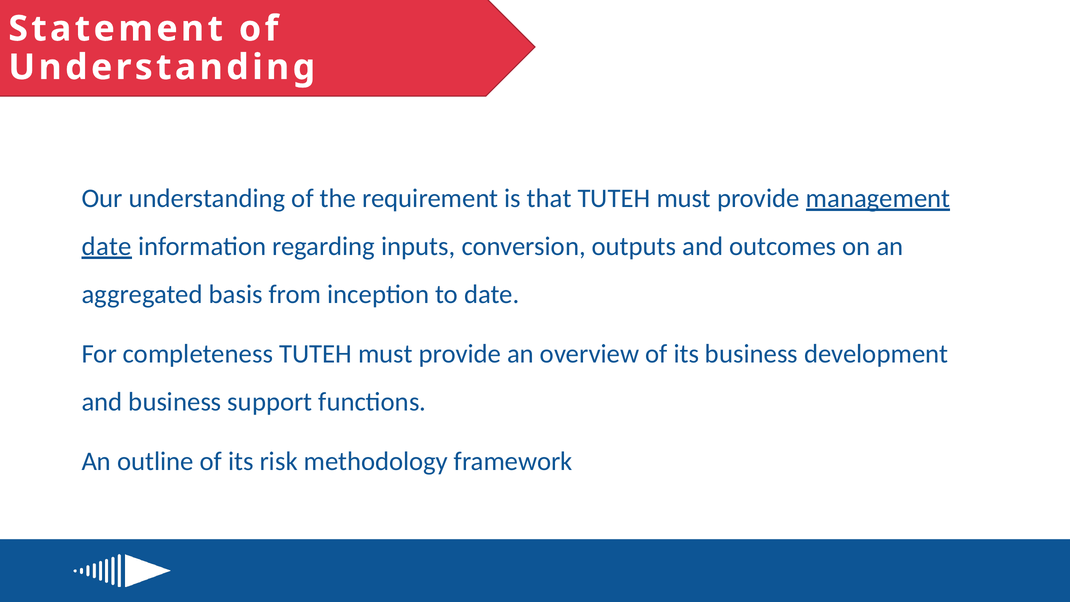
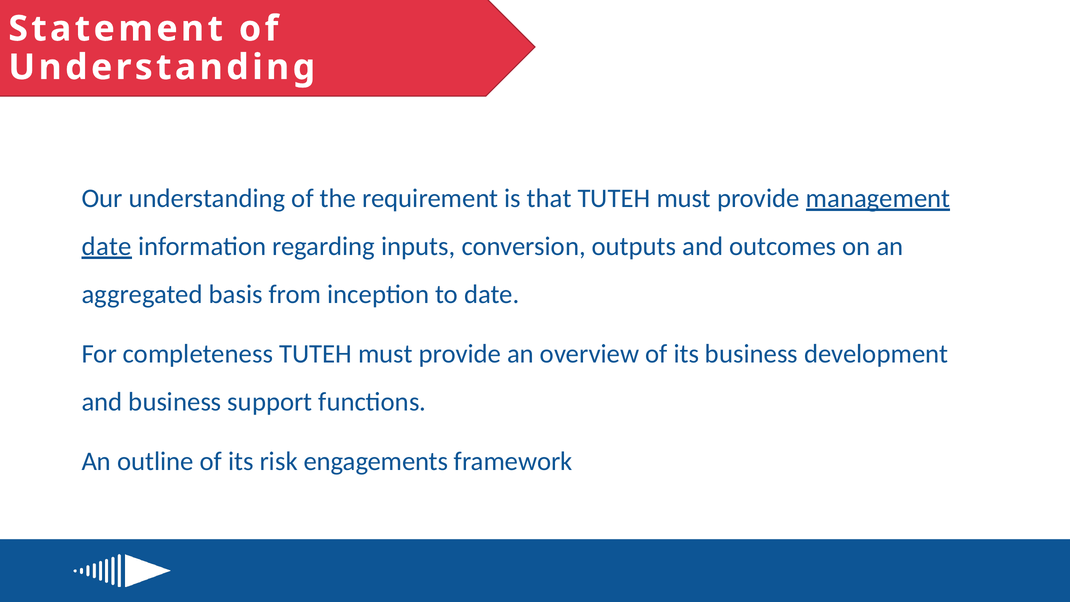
methodology: methodology -> engagements (376, 461)
